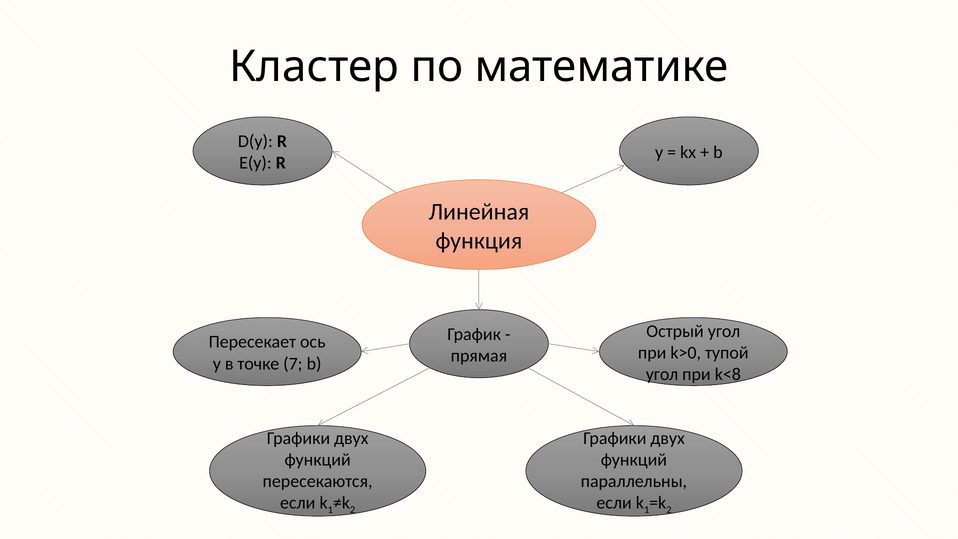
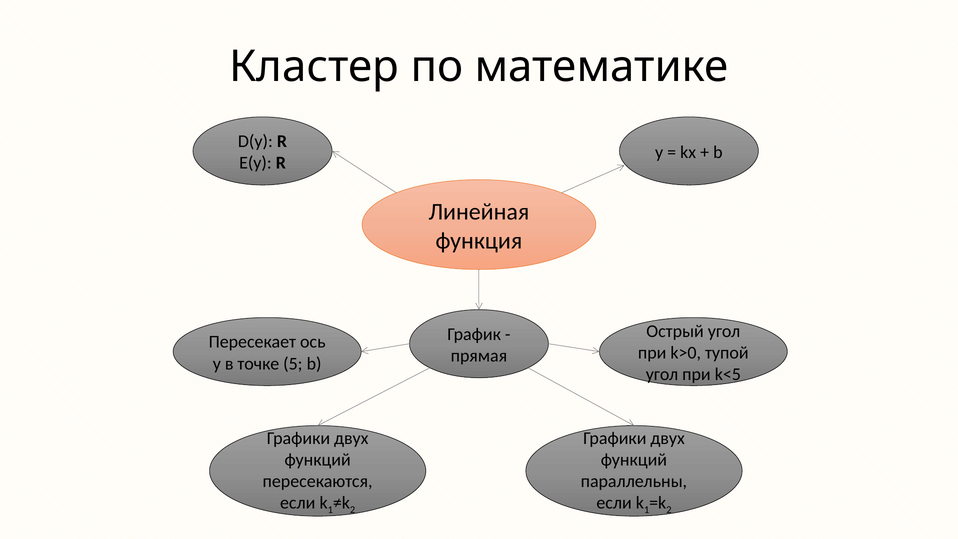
7: 7 -> 5 (293, 364)
k<8: k<8 -> k<5 (728, 374)
